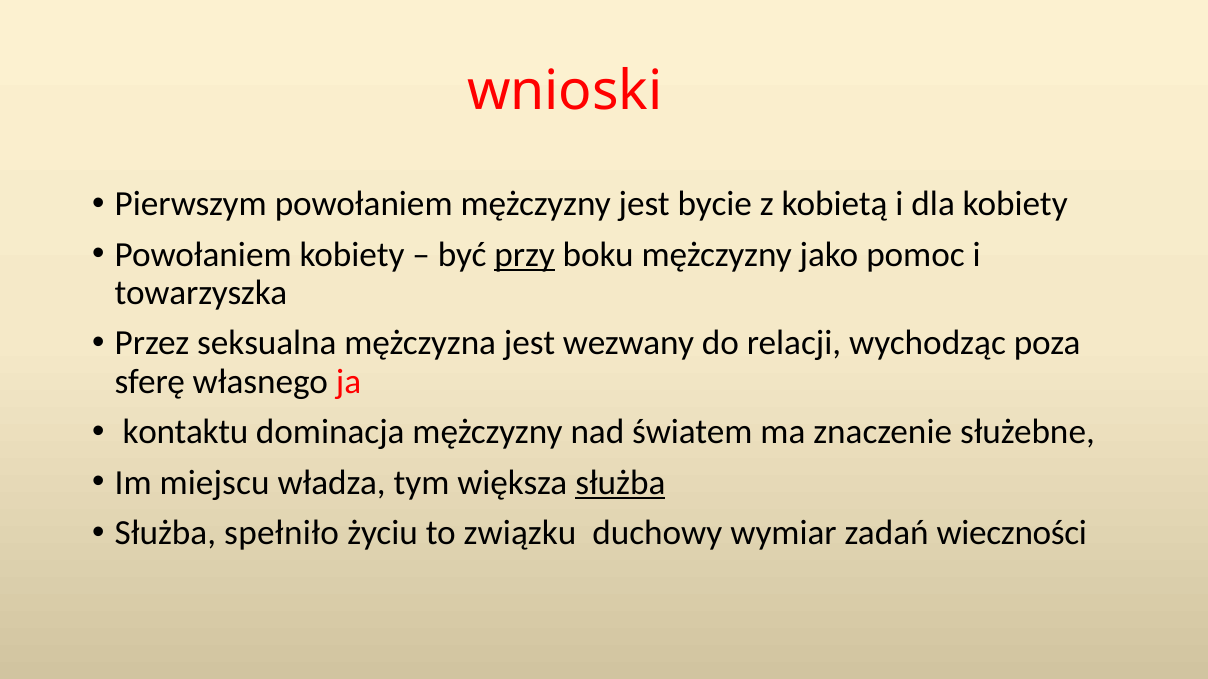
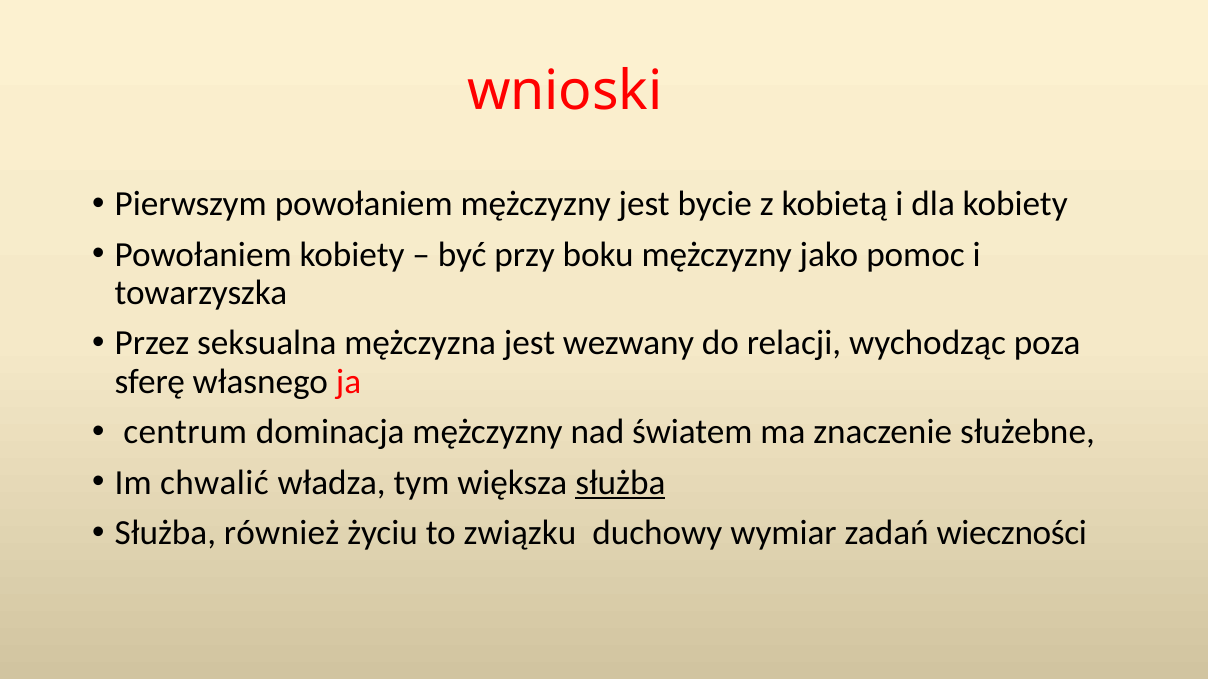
przy underline: present -> none (525, 255)
kontaktu: kontaktu -> centrum (185, 432)
miejscu: miejscu -> chwalić (214, 483)
spełniło: spełniło -> również (282, 534)
